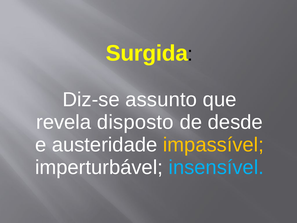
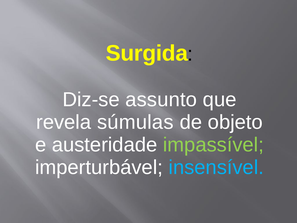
disposto: disposto -> súmulas (135, 122)
desde: desde -> objeto (235, 122)
impassível colour: yellow -> light green (213, 145)
